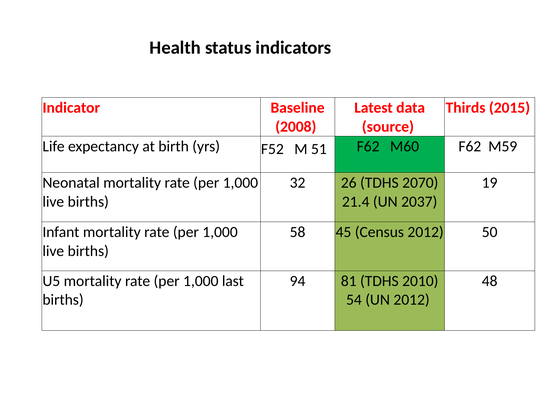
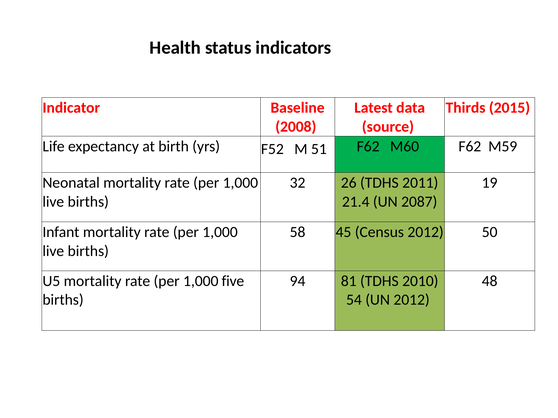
2070: 2070 -> 2011 (420, 183)
2037: 2037 -> 2087 (419, 202)
last: last -> five (233, 281)
